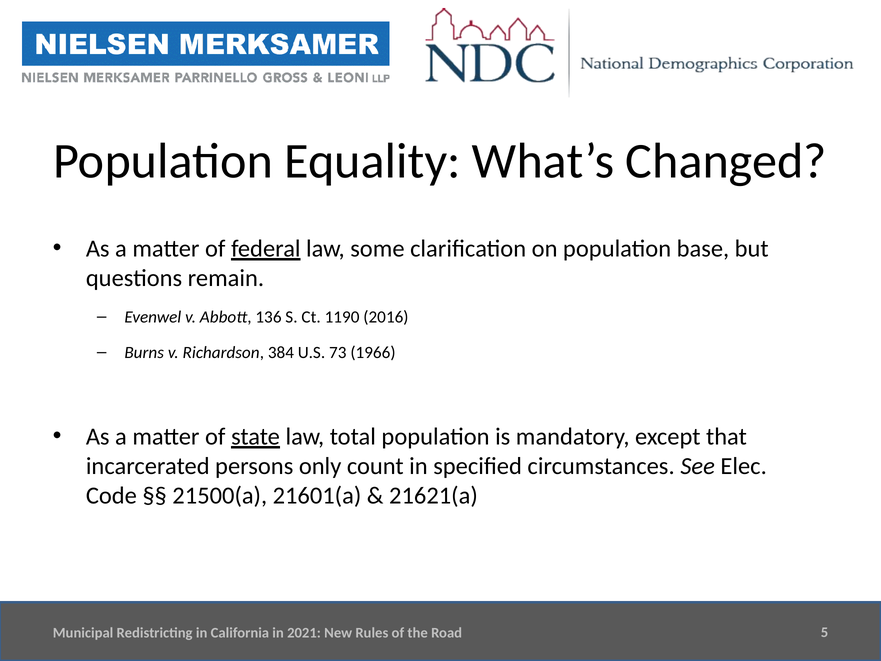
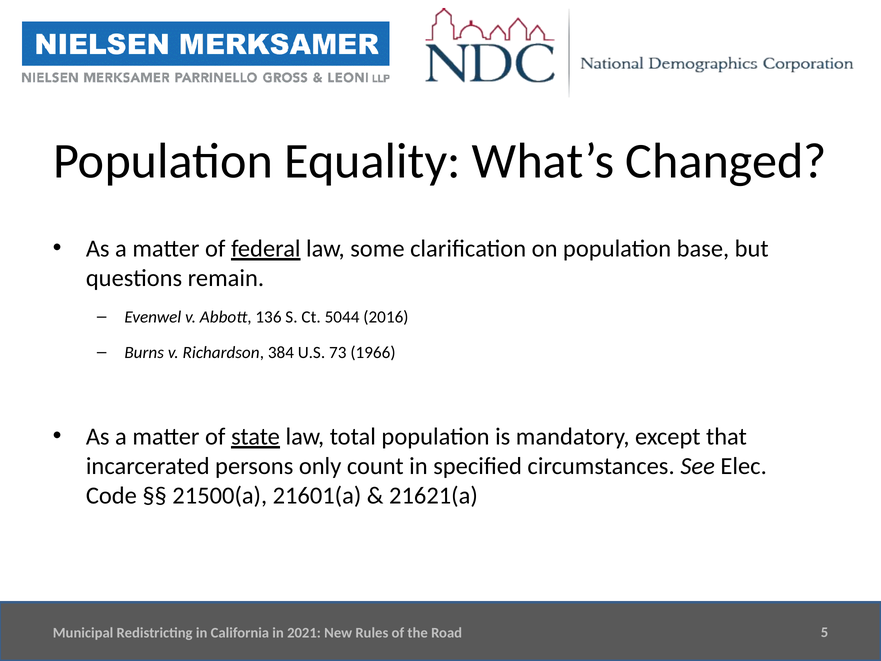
1190: 1190 -> 5044 (342, 317)
